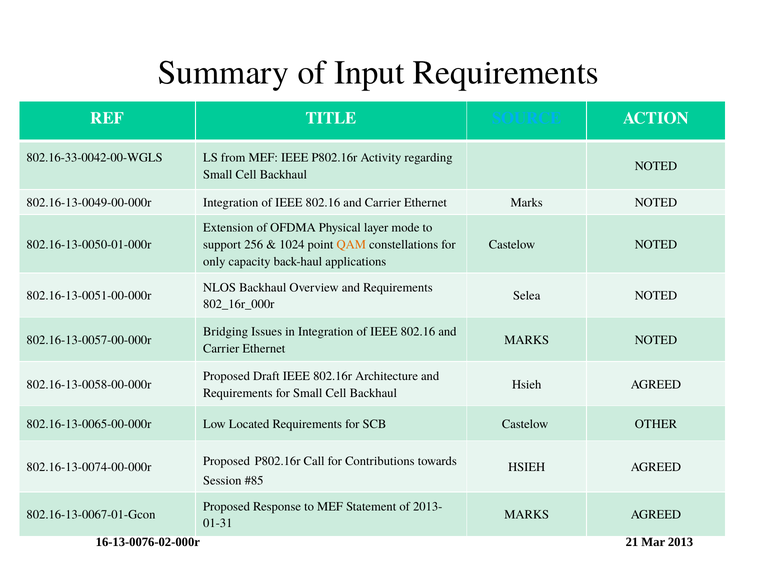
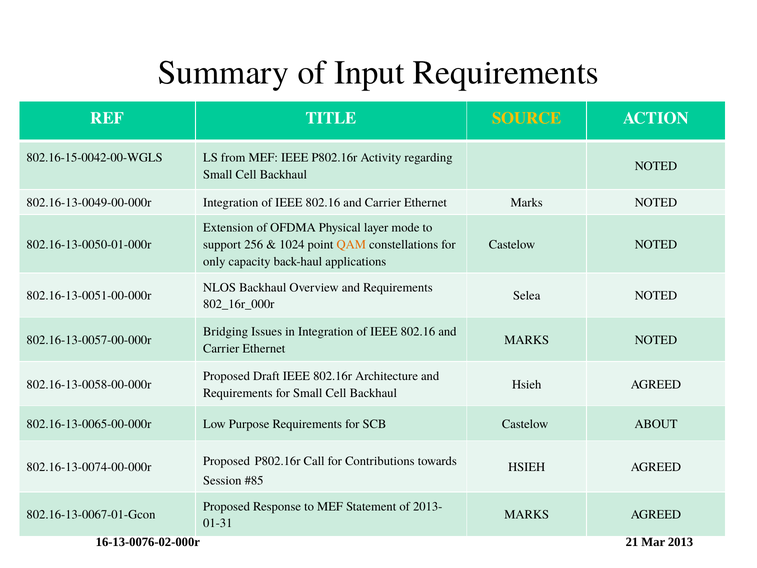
SOURCE colour: light blue -> yellow (527, 118)
802.16-33-0042-00-WGLS: 802.16-33-0042-00-WGLS -> 802.16-15-0042-00-WGLS (95, 157)
Located: Located -> Purpose (249, 424)
OTHER: OTHER -> ABOUT (656, 424)
